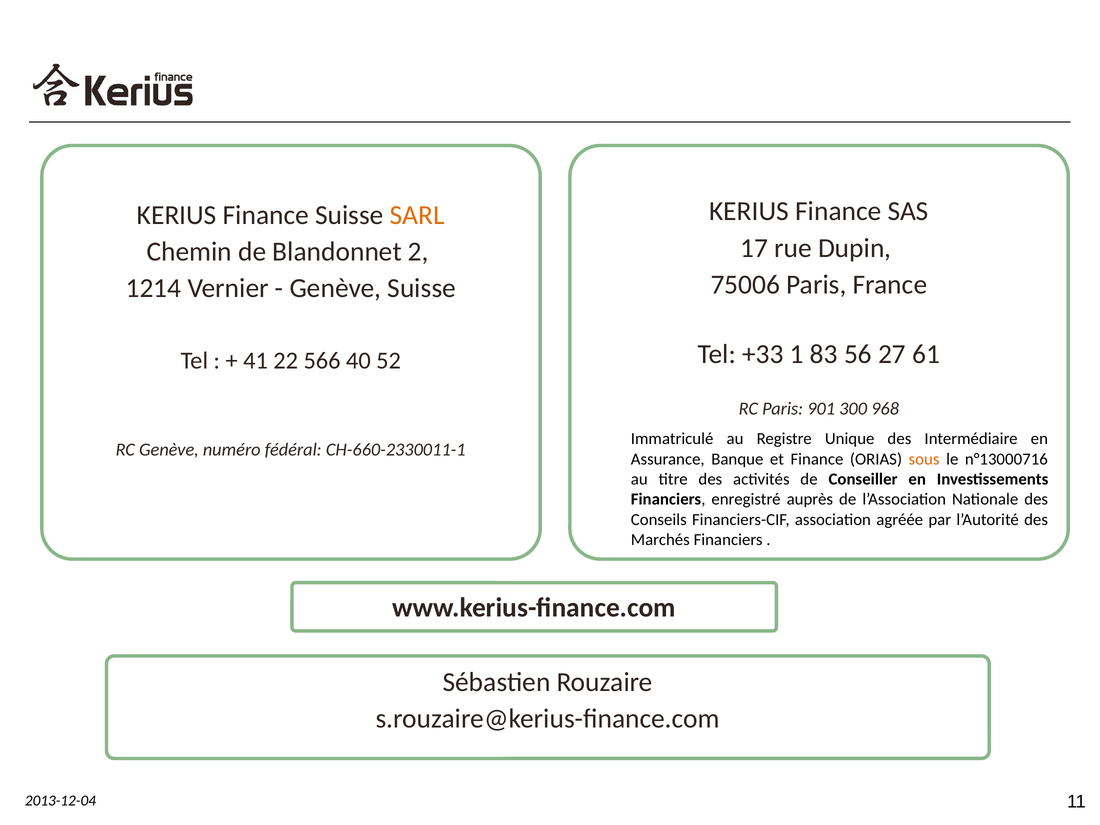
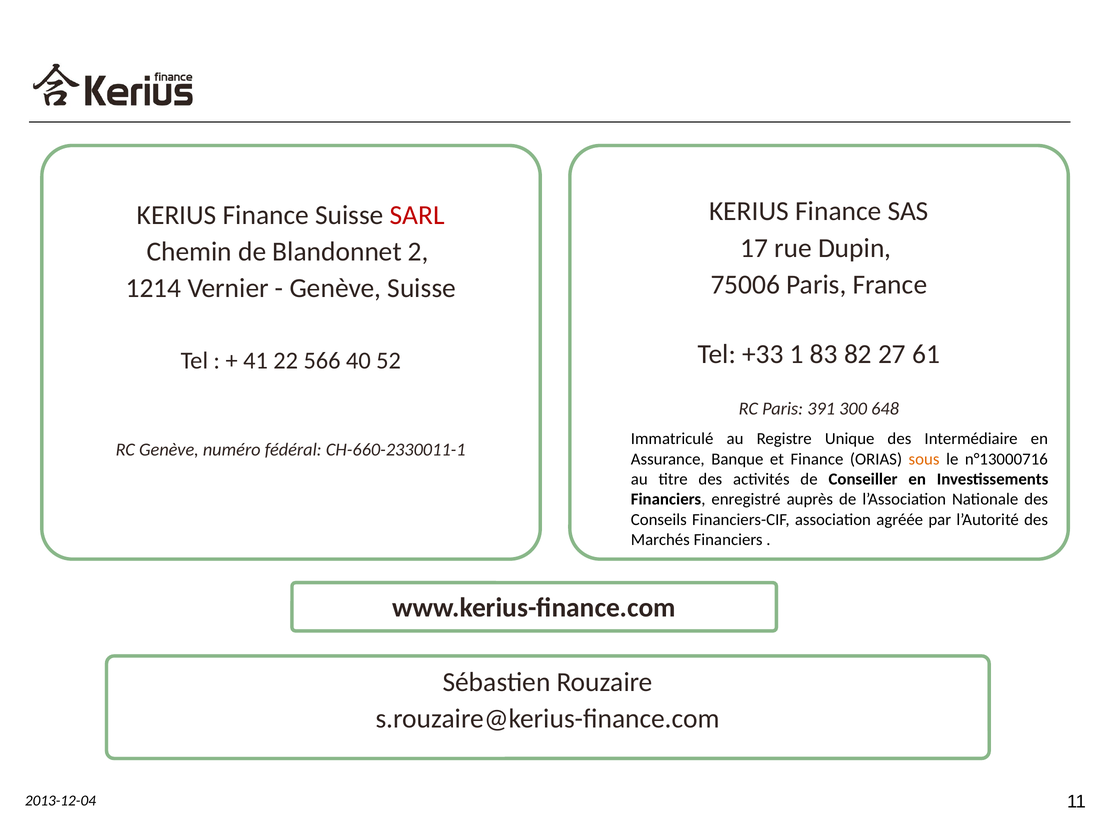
SARL colour: orange -> red (417, 215)
56: 56 -> 82 (858, 354)
901: 901 -> 391 (821, 409)
968: 968 -> 648 (885, 409)
